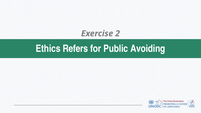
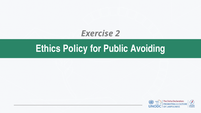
Refers: Refers -> Policy (75, 49)
